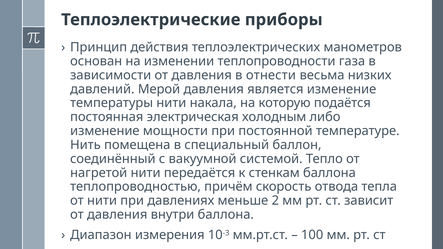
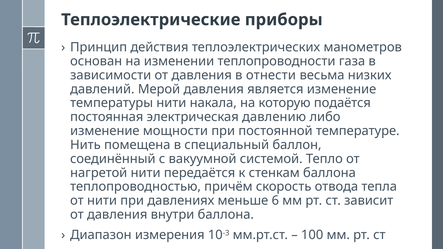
холодным: холодным -> давлению (274, 117)
2: 2 -> 6 (275, 201)
